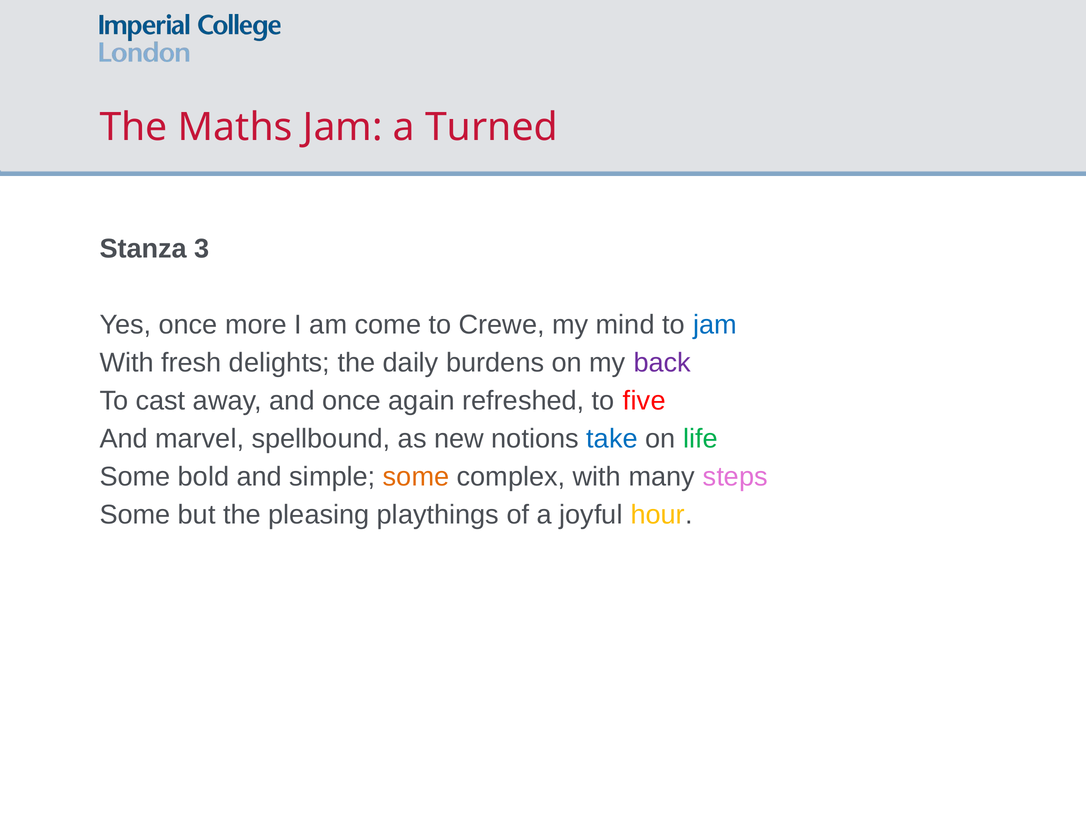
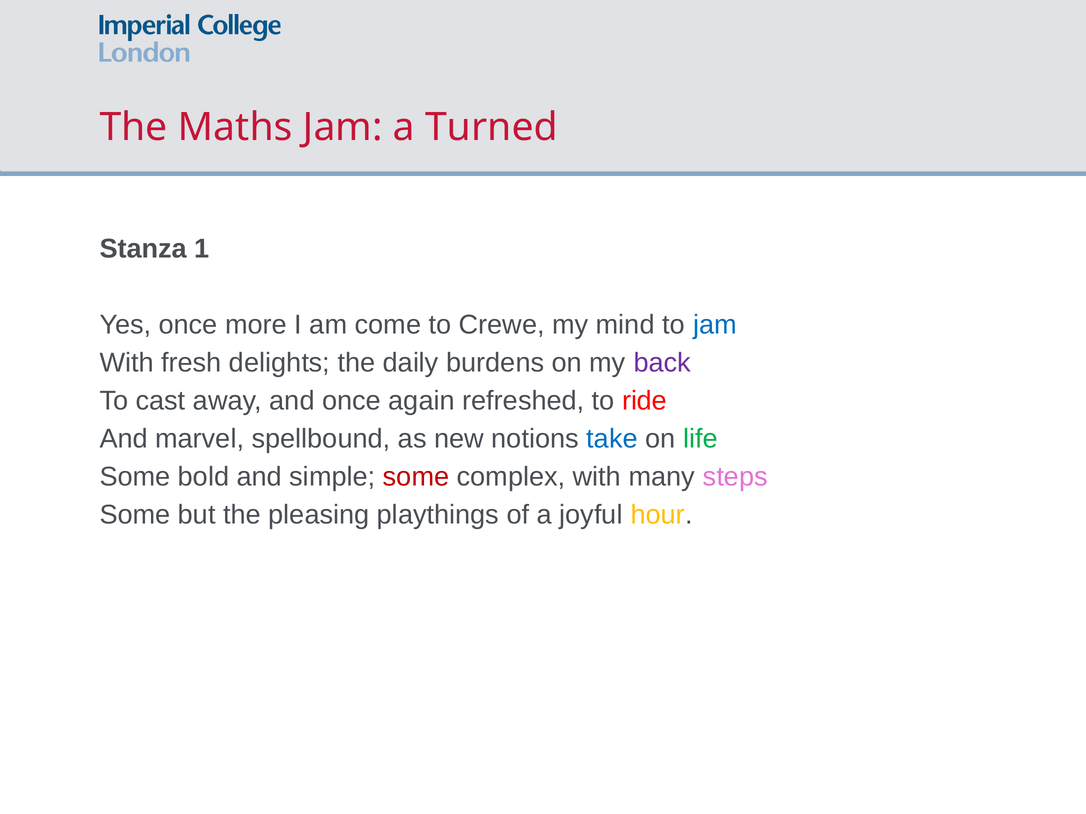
3: 3 -> 1 (202, 249)
five: five -> ride (645, 401)
some colour: orange -> red (416, 477)
